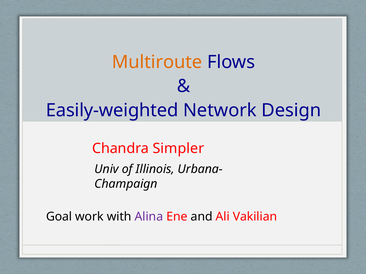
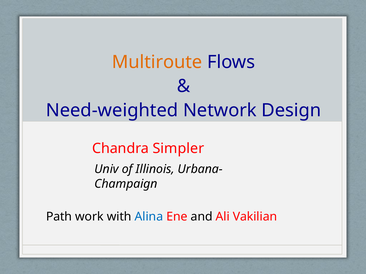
Easily-weighted: Easily-weighted -> Need-weighted (112, 110)
Goal: Goal -> Path (59, 217)
Alina colour: purple -> blue (149, 217)
